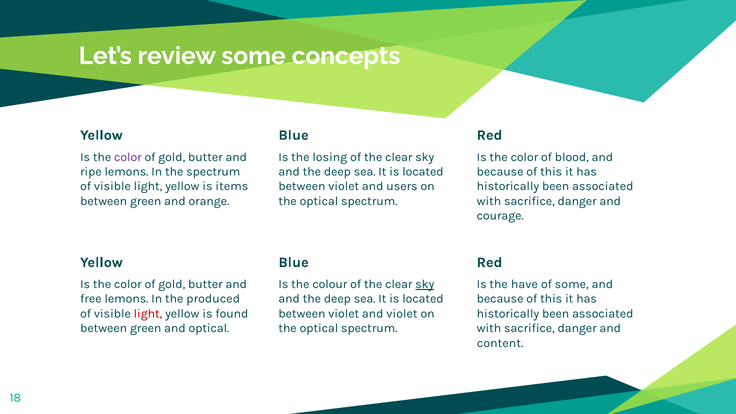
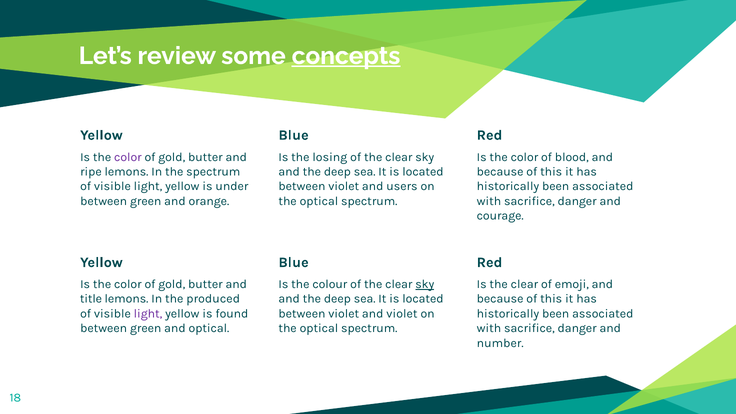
concepts underline: none -> present (346, 56)
items: items -> under (232, 186)
Is the have: have -> clear (524, 284)
of some: some -> emoji (572, 284)
free: free -> title (91, 299)
light colour: red -> purple (148, 314)
content: content -> number (500, 343)
